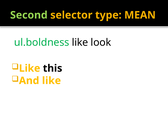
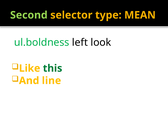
ul.boldness like: like -> left (80, 42)
this colour: black -> green (53, 68)
And like: like -> line (51, 81)
